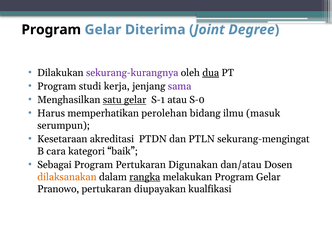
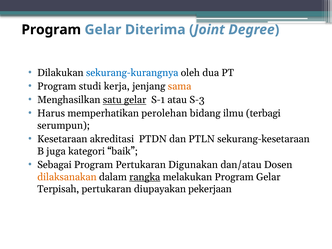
sekurang-kurangnya colour: purple -> blue (132, 73)
dua underline: present -> none (211, 73)
sama colour: purple -> orange (180, 86)
S-0: S-0 -> S-3 (197, 100)
masuk: masuk -> terbagi (263, 113)
sekurang-mengingat: sekurang-mengingat -> sekurang-kesetaraan (263, 139)
cara: cara -> juga (56, 151)
Pranowo: Pranowo -> Terpisah (58, 189)
kualfikasi: kualfikasi -> pekerjaan (210, 189)
